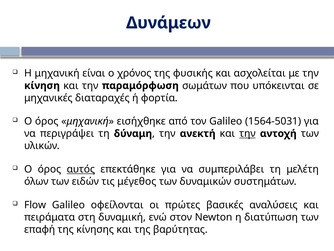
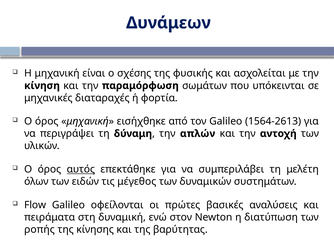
χρόνος: χρόνος -> σχέσης (134, 73)
1564-5031: 1564-5031 -> 1564-2613 (273, 121)
ανεκτή: ανεκτή -> απλών (198, 133)
την underline: present -> none (247, 133)
επαφή: επαφή -> ροπής (39, 229)
